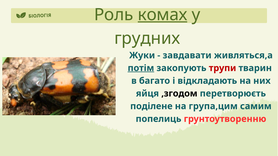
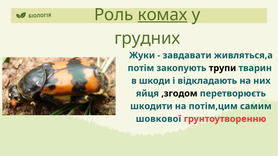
потім underline: present -> none (141, 68)
трупи colour: red -> black (223, 68)
багато: багато -> шкоди (155, 81)
поділене: поділене -> шкодити (151, 106)
група,цим: група,цим -> потім,цим (213, 106)
попелиць: попелиць -> шовкової (158, 119)
